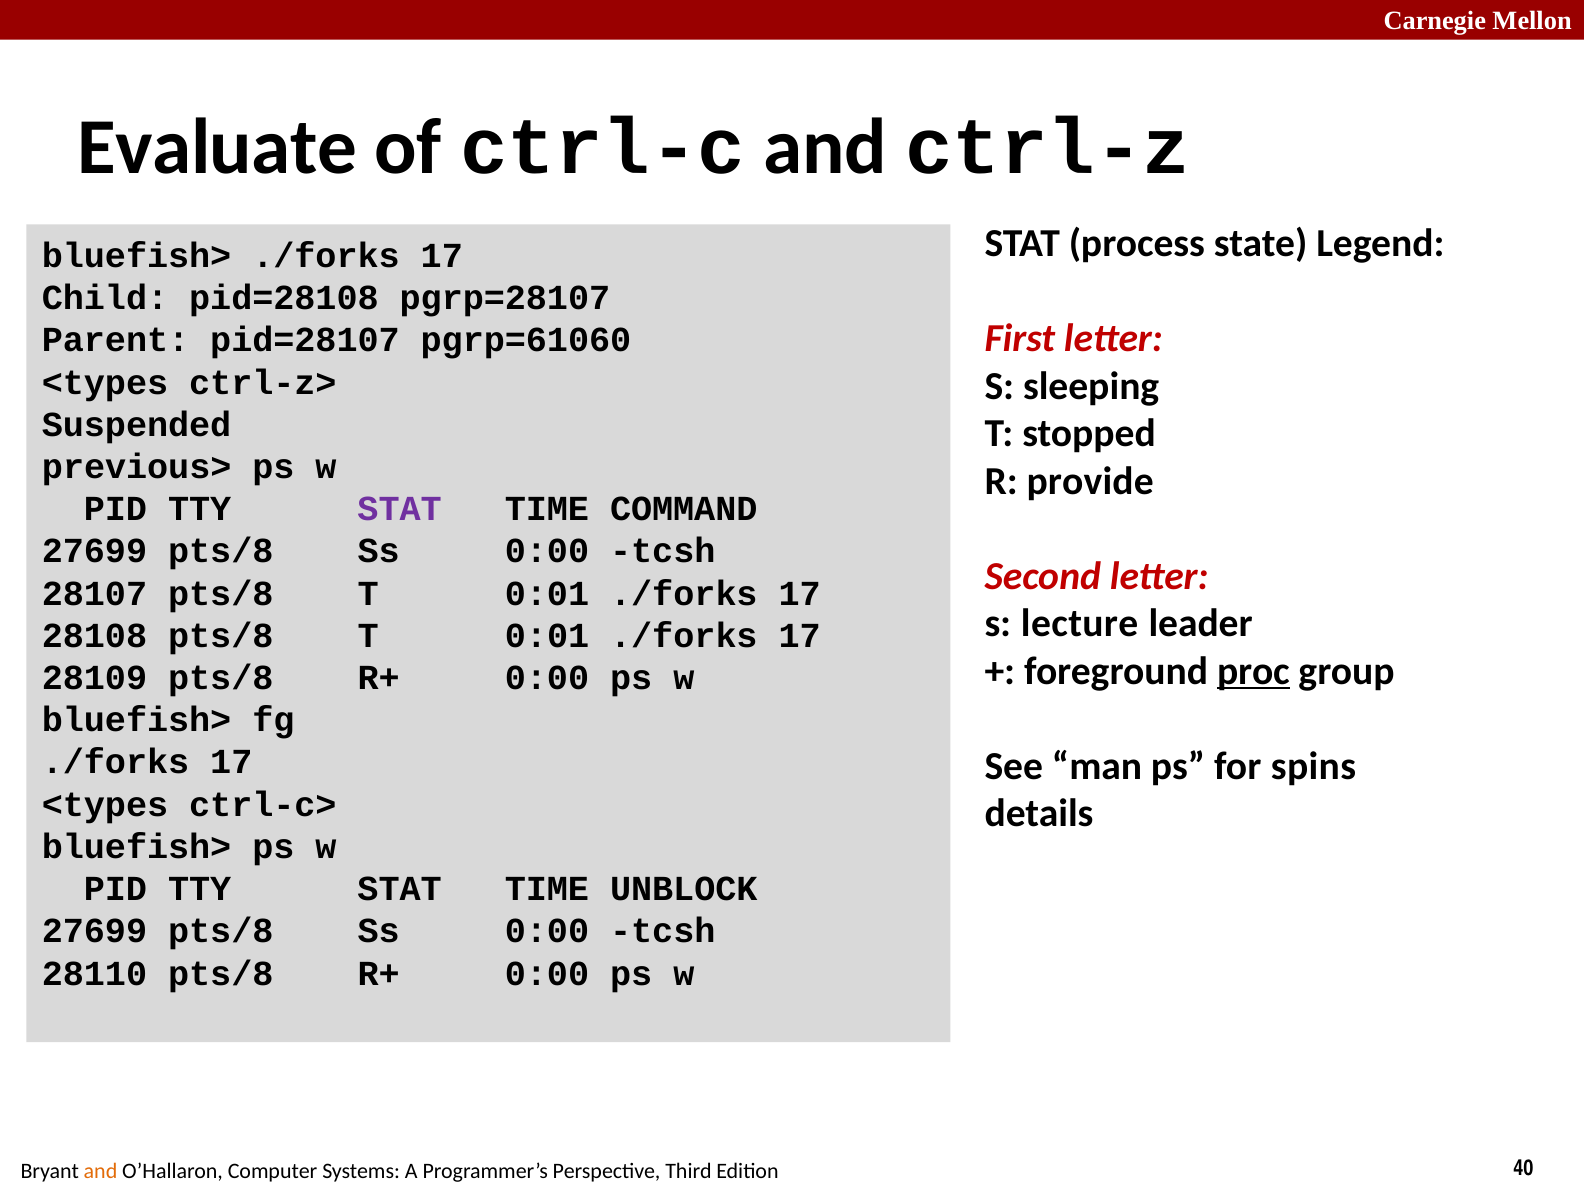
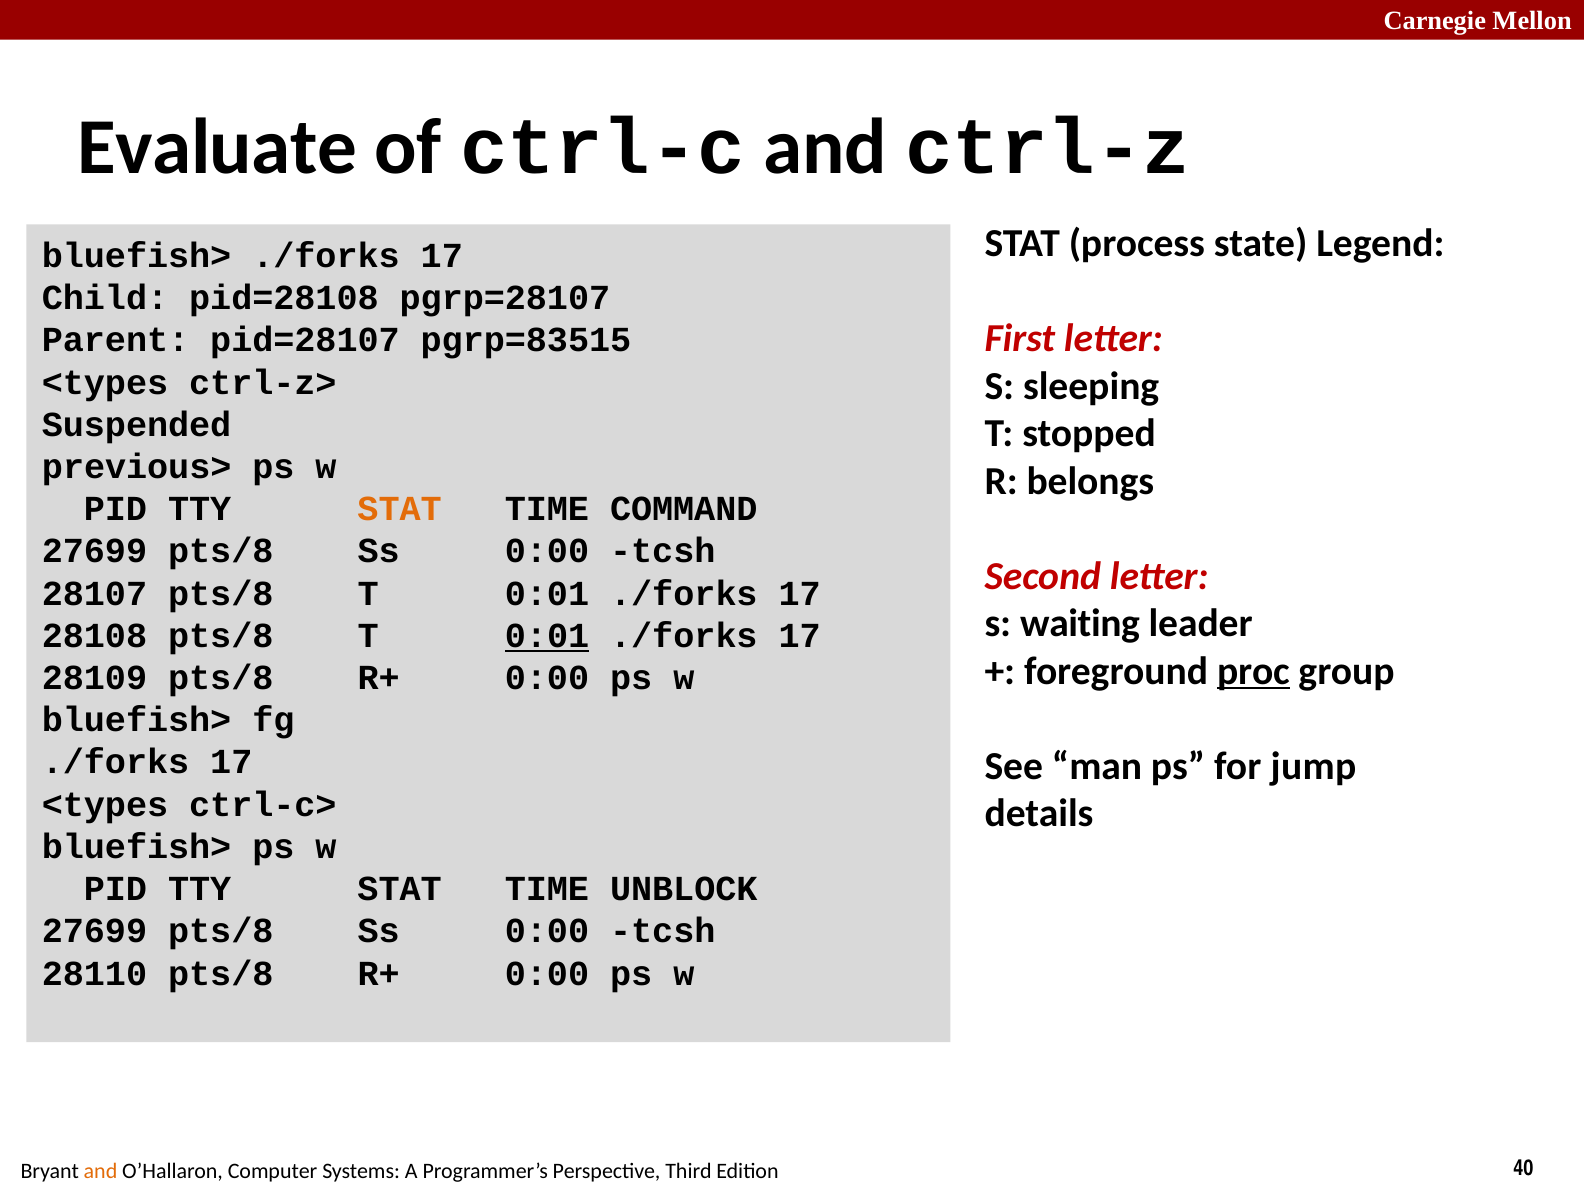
pgrp=61060: pgrp=61060 -> pgrp=83515 (526, 340)
provide: provide -> belongs (1090, 481)
STAT colour: purple -> orange (400, 509)
lecture: lecture -> waiting (1080, 624)
0:01 underline: none -> present (547, 636)
spins: spins -> jump (1313, 766)
